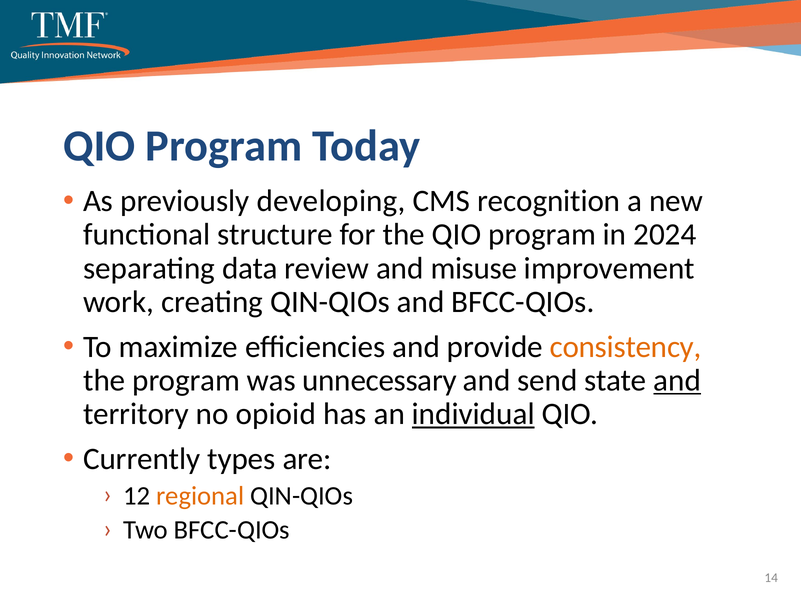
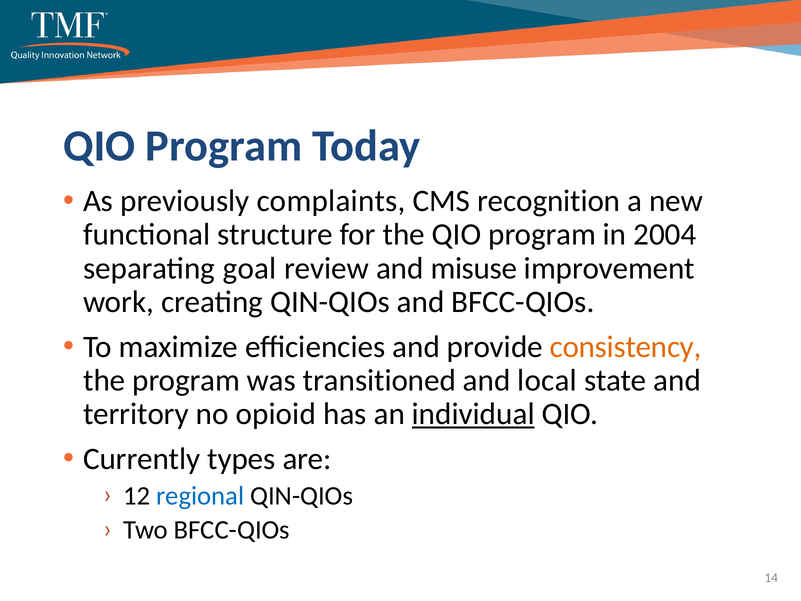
developing: developing -> complaints (331, 201)
2024: 2024 -> 2004 (665, 235)
data: data -> goal (250, 268)
unnecessary: unnecessary -> transitioned (379, 380)
send: send -> local (547, 380)
and underline: present -> none (677, 380)
regional colour: orange -> blue (200, 496)
